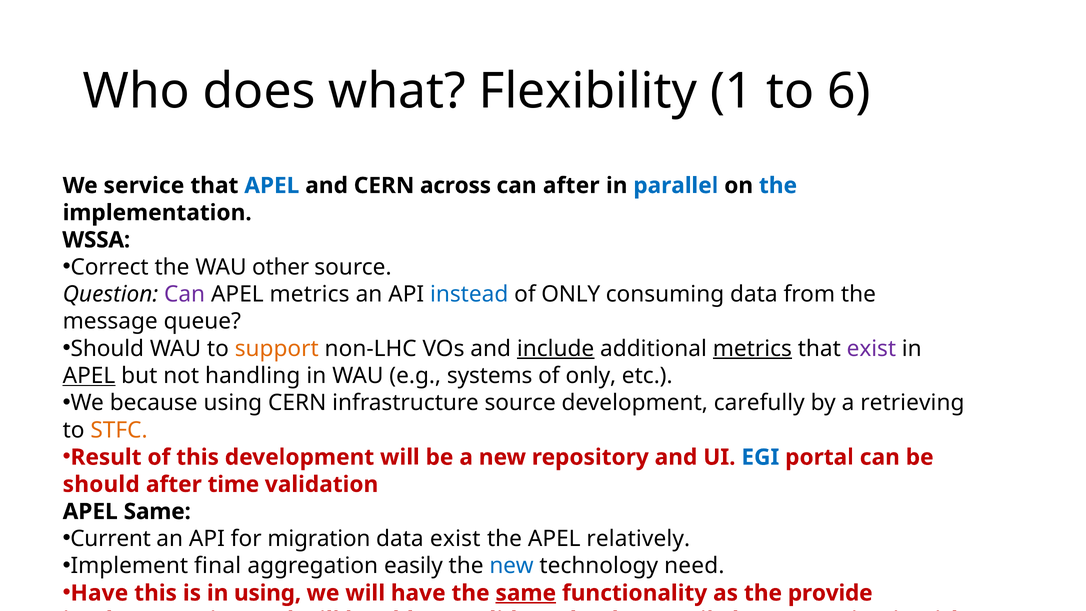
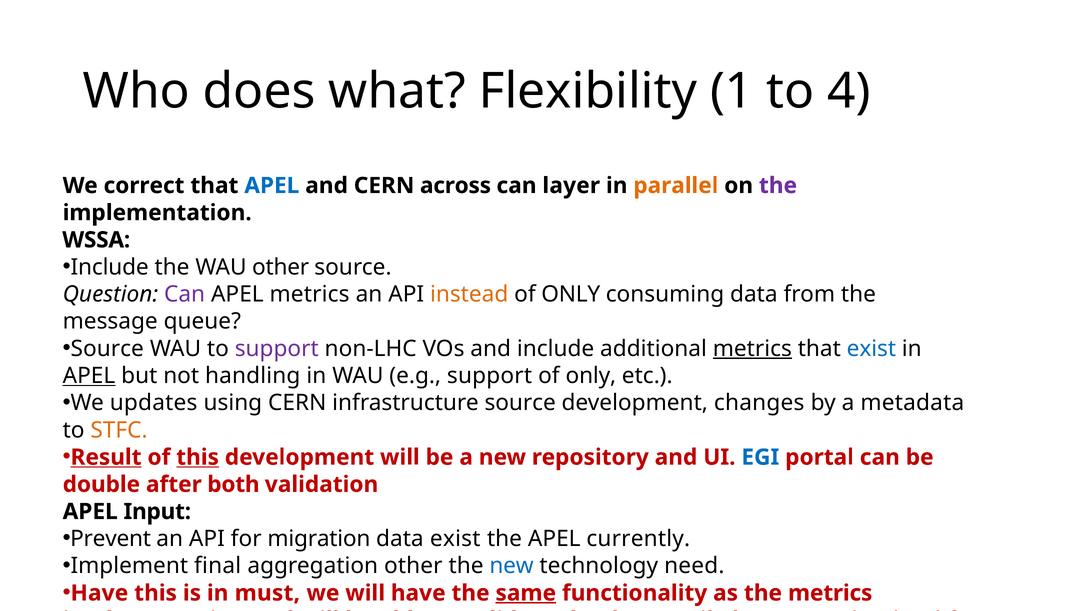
6: 6 -> 4 (849, 91)
service: service -> correct (144, 186)
can after: after -> layer (571, 186)
parallel colour: blue -> orange (676, 186)
the colour: blue -> purple (778, 186)
Correct: Correct -> Include (110, 267)
instead colour: blue -> orange (469, 294)
Should: Should -> Source (107, 349)
support colour: orange -> purple (277, 349)
include underline: present -> none (556, 349)
exist colour: purple -> blue (871, 349)
e.g systems: systems -> support (490, 376)
because: because -> updates (154, 403)
carefully: carefully -> changes (759, 403)
retrieving: retrieving -> metadata (912, 403)
Result underline: none -> present (106, 457)
this underline: none -> present (198, 457)
should: should -> double (101, 484)
time: time -> both (233, 484)
APEL Same: Same -> Input (157, 511)
Current: Current -> Prevent (111, 539)
relatively: relatively -> currently (638, 539)
aggregation easily: easily -> other (413, 566)
in using: using -> must (267, 593)
the provide: provide -> metrics (830, 593)
